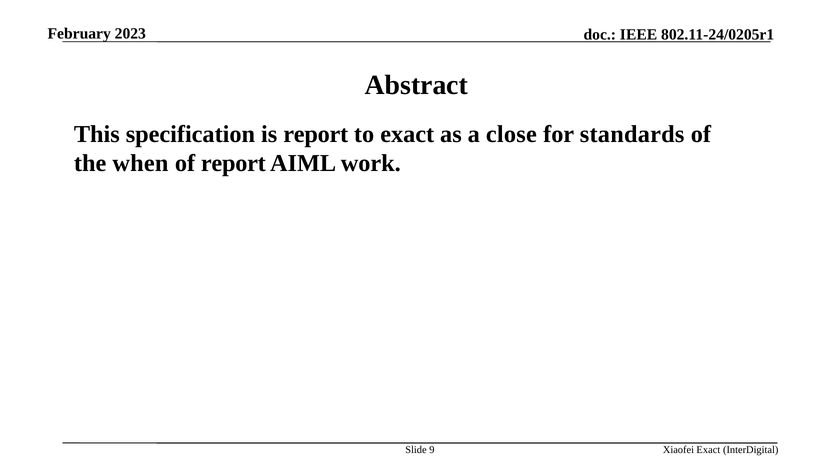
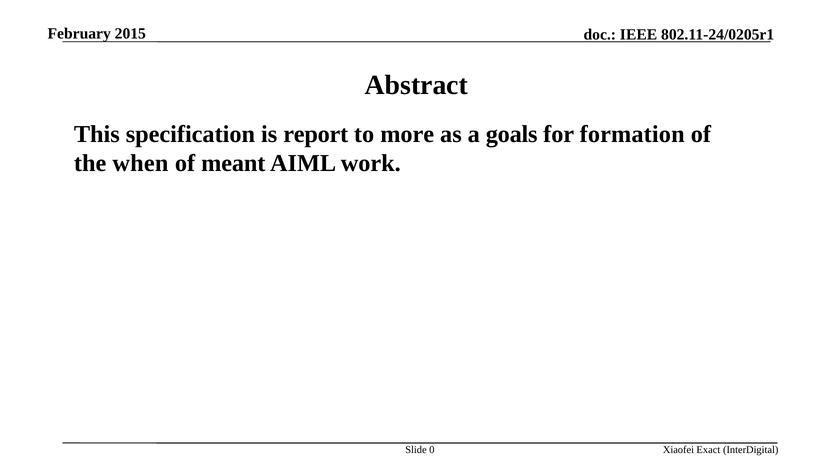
2023: 2023 -> 2015 (130, 33)
to exact: exact -> more (407, 134)
close: close -> goals (512, 134)
standards: standards -> formation (632, 134)
of report: report -> meant (233, 163)
9: 9 -> 0 (432, 449)
